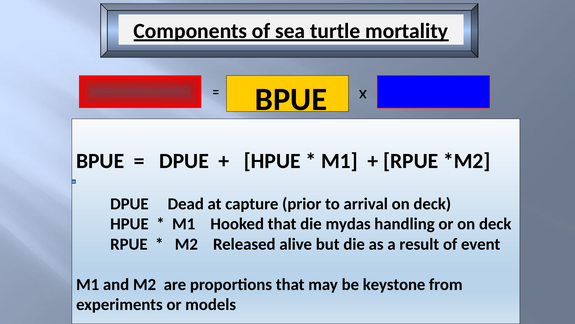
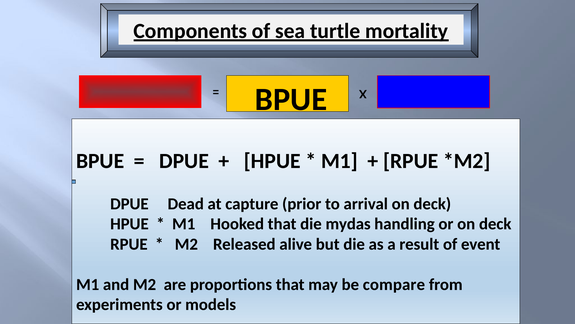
keystone: keystone -> compare (394, 284)
